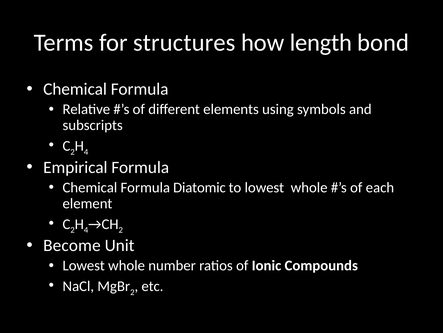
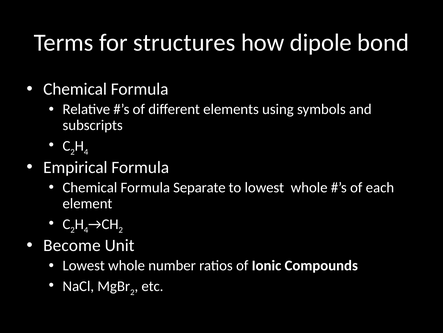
length: length -> dipole (321, 43)
Diatomic: Diatomic -> Separate (199, 187)
